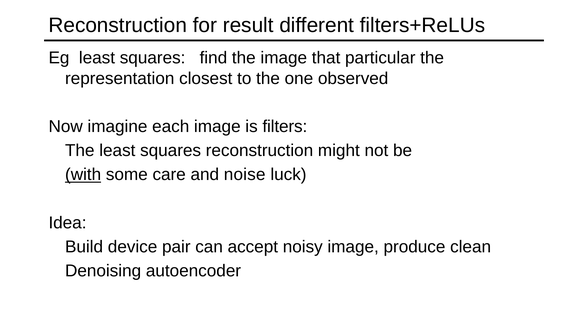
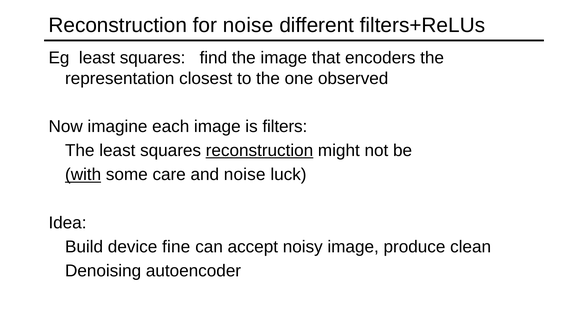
for result: result -> noise (248, 25)
particular: particular -> encoders (380, 58)
reconstruction underline: none -> present (259, 150)
pair: pair -> fine (176, 247)
